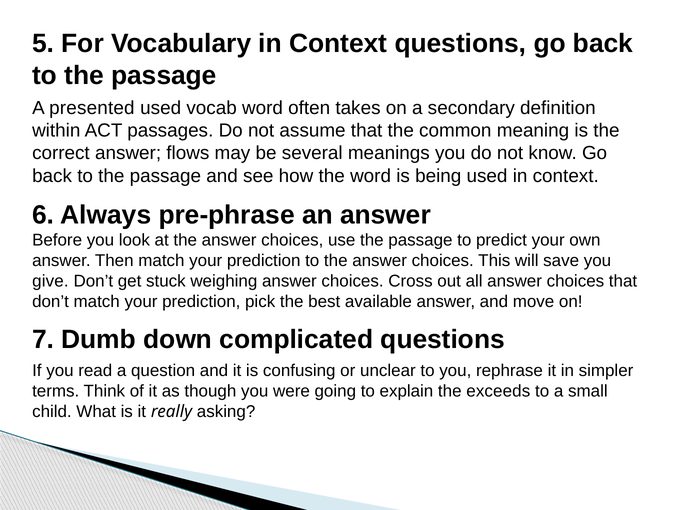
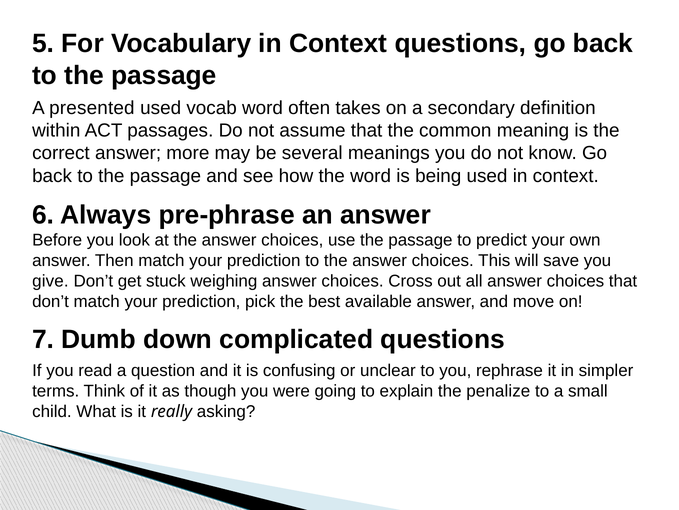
flows: flows -> more (188, 153)
exceeds: exceeds -> penalize (498, 391)
